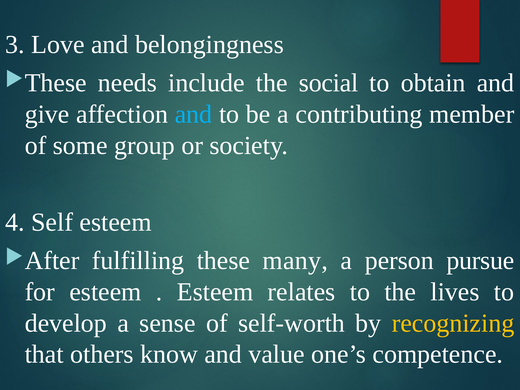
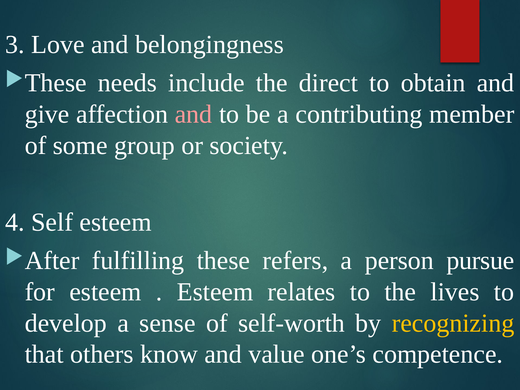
social: social -> direct (328, 83)
and colour: light blue -> pink (194, 114)
many: many -> refers (295, 261)
